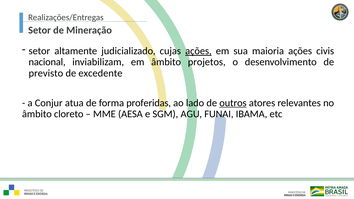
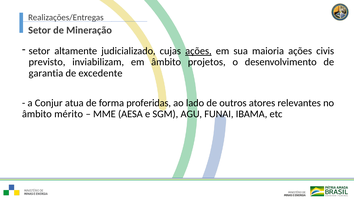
nacional: nacional -> previsto (47, 62)
previsto: previsto -> garantia (46, 73)
outros underline: present -> none (233, 103)
cloreto: cloreto -> mérito (69, 114)
